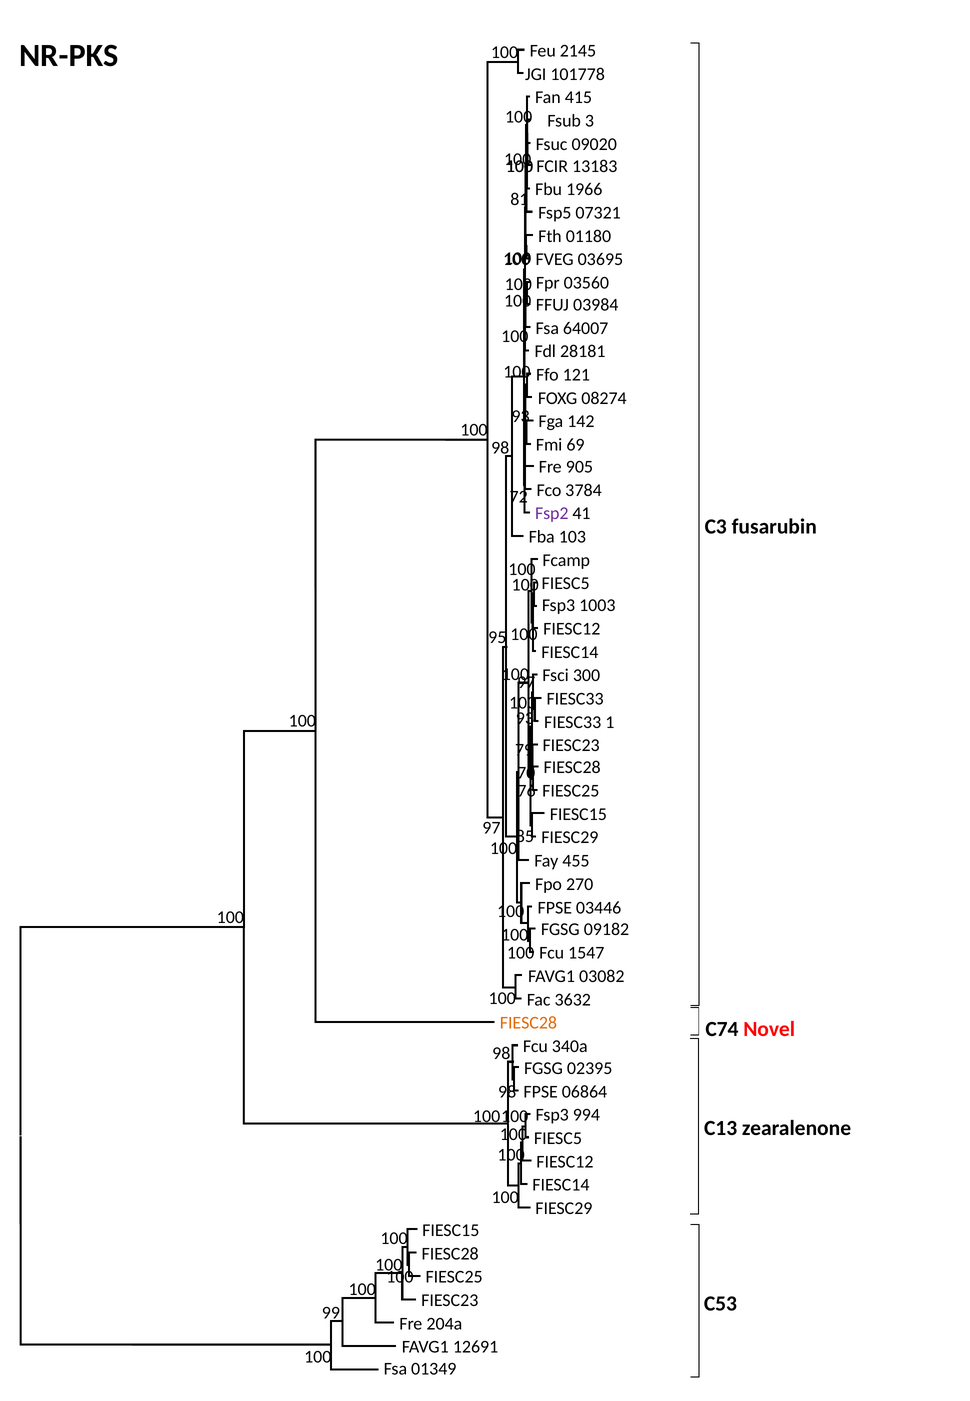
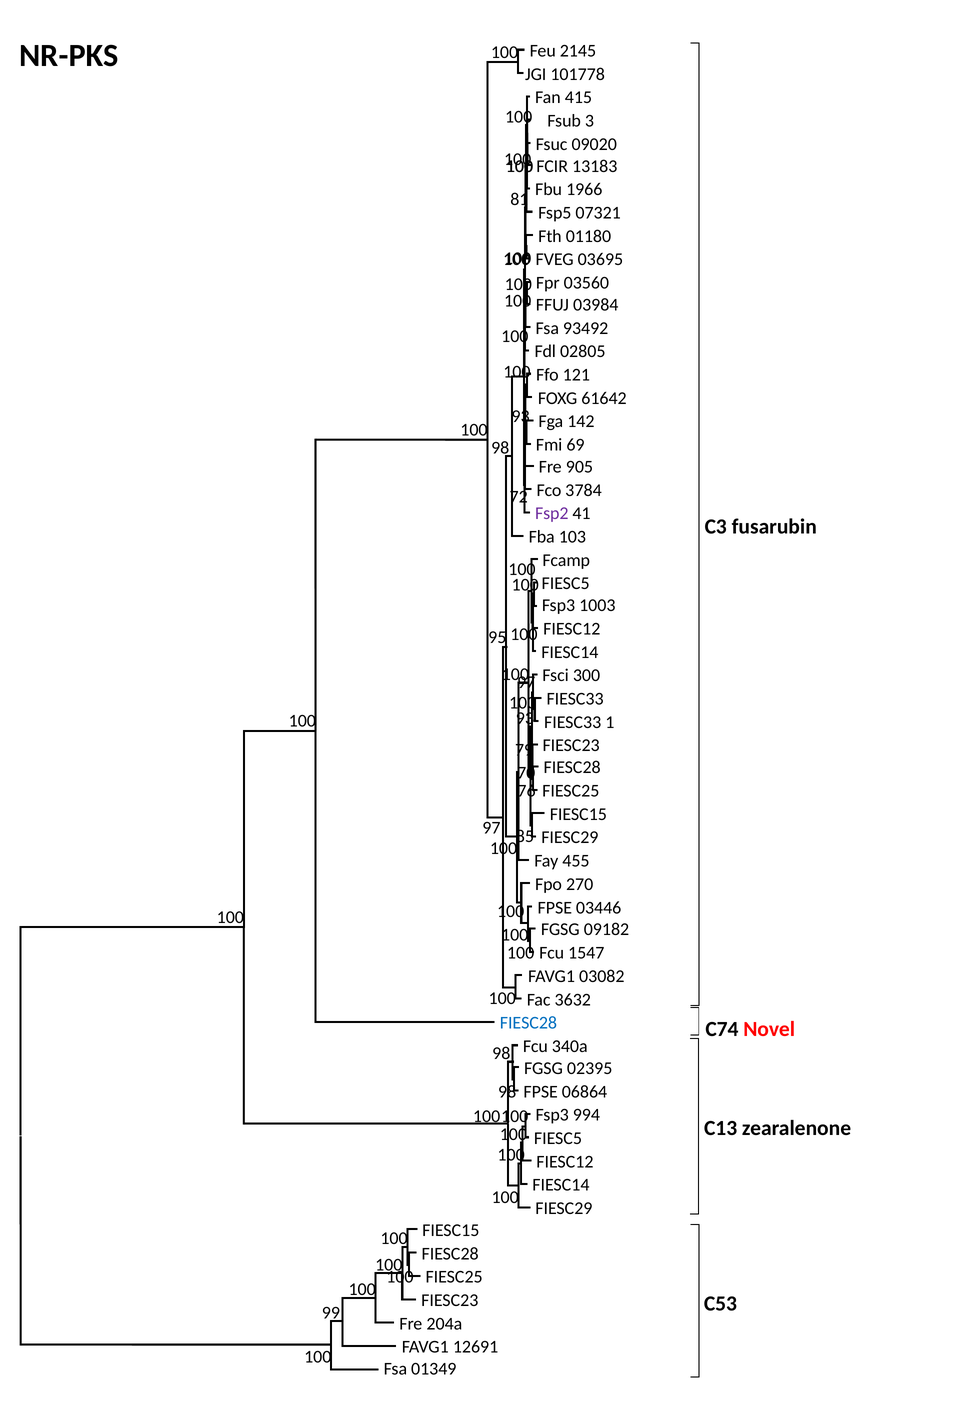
64007: 64007 -> 93492 (586, 328)
28181: 28181 -> 02805 (583, 352)
08274: 08274 -> 61642 (604, 398)
FIESC28 colour: orange -> blue (528, 1023)
